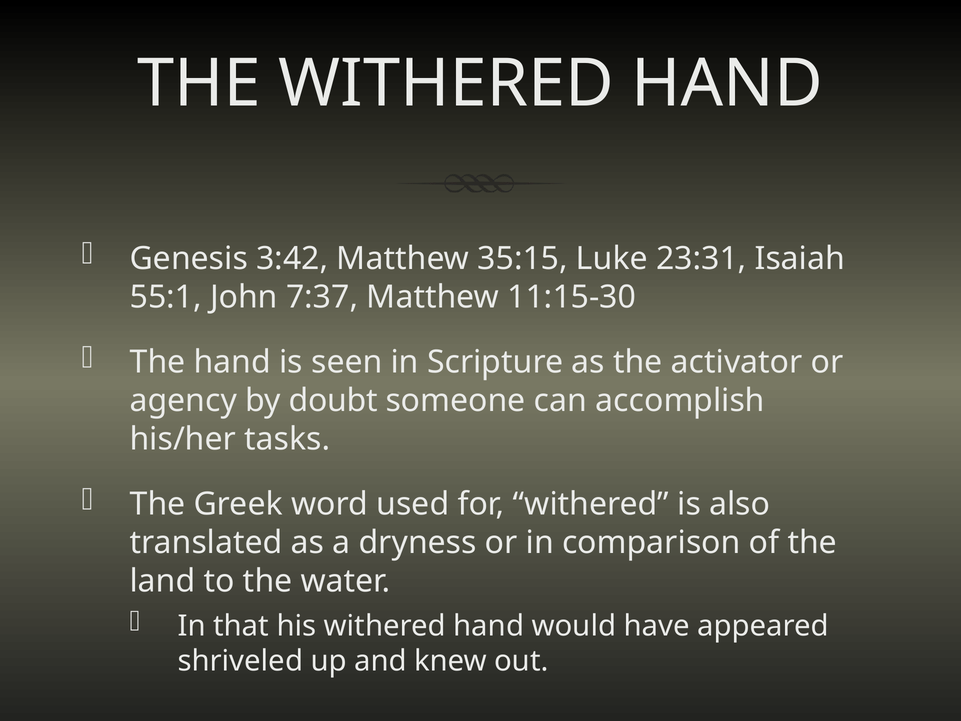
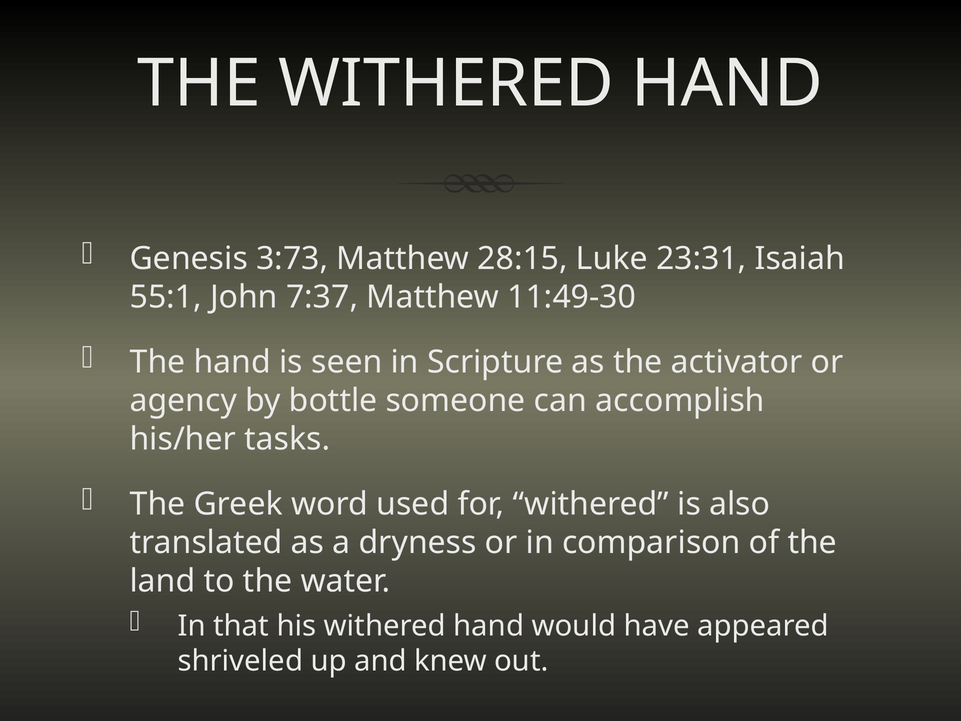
3:42: 3:42 -> 3:73 (292, 259)
35:15: 35:15 -> 28:15 (523, 259)
11:15-30: 11:15-30 -> 11:49-30 (572, 297)
doubt: doubt -> bottle (333, 401)
